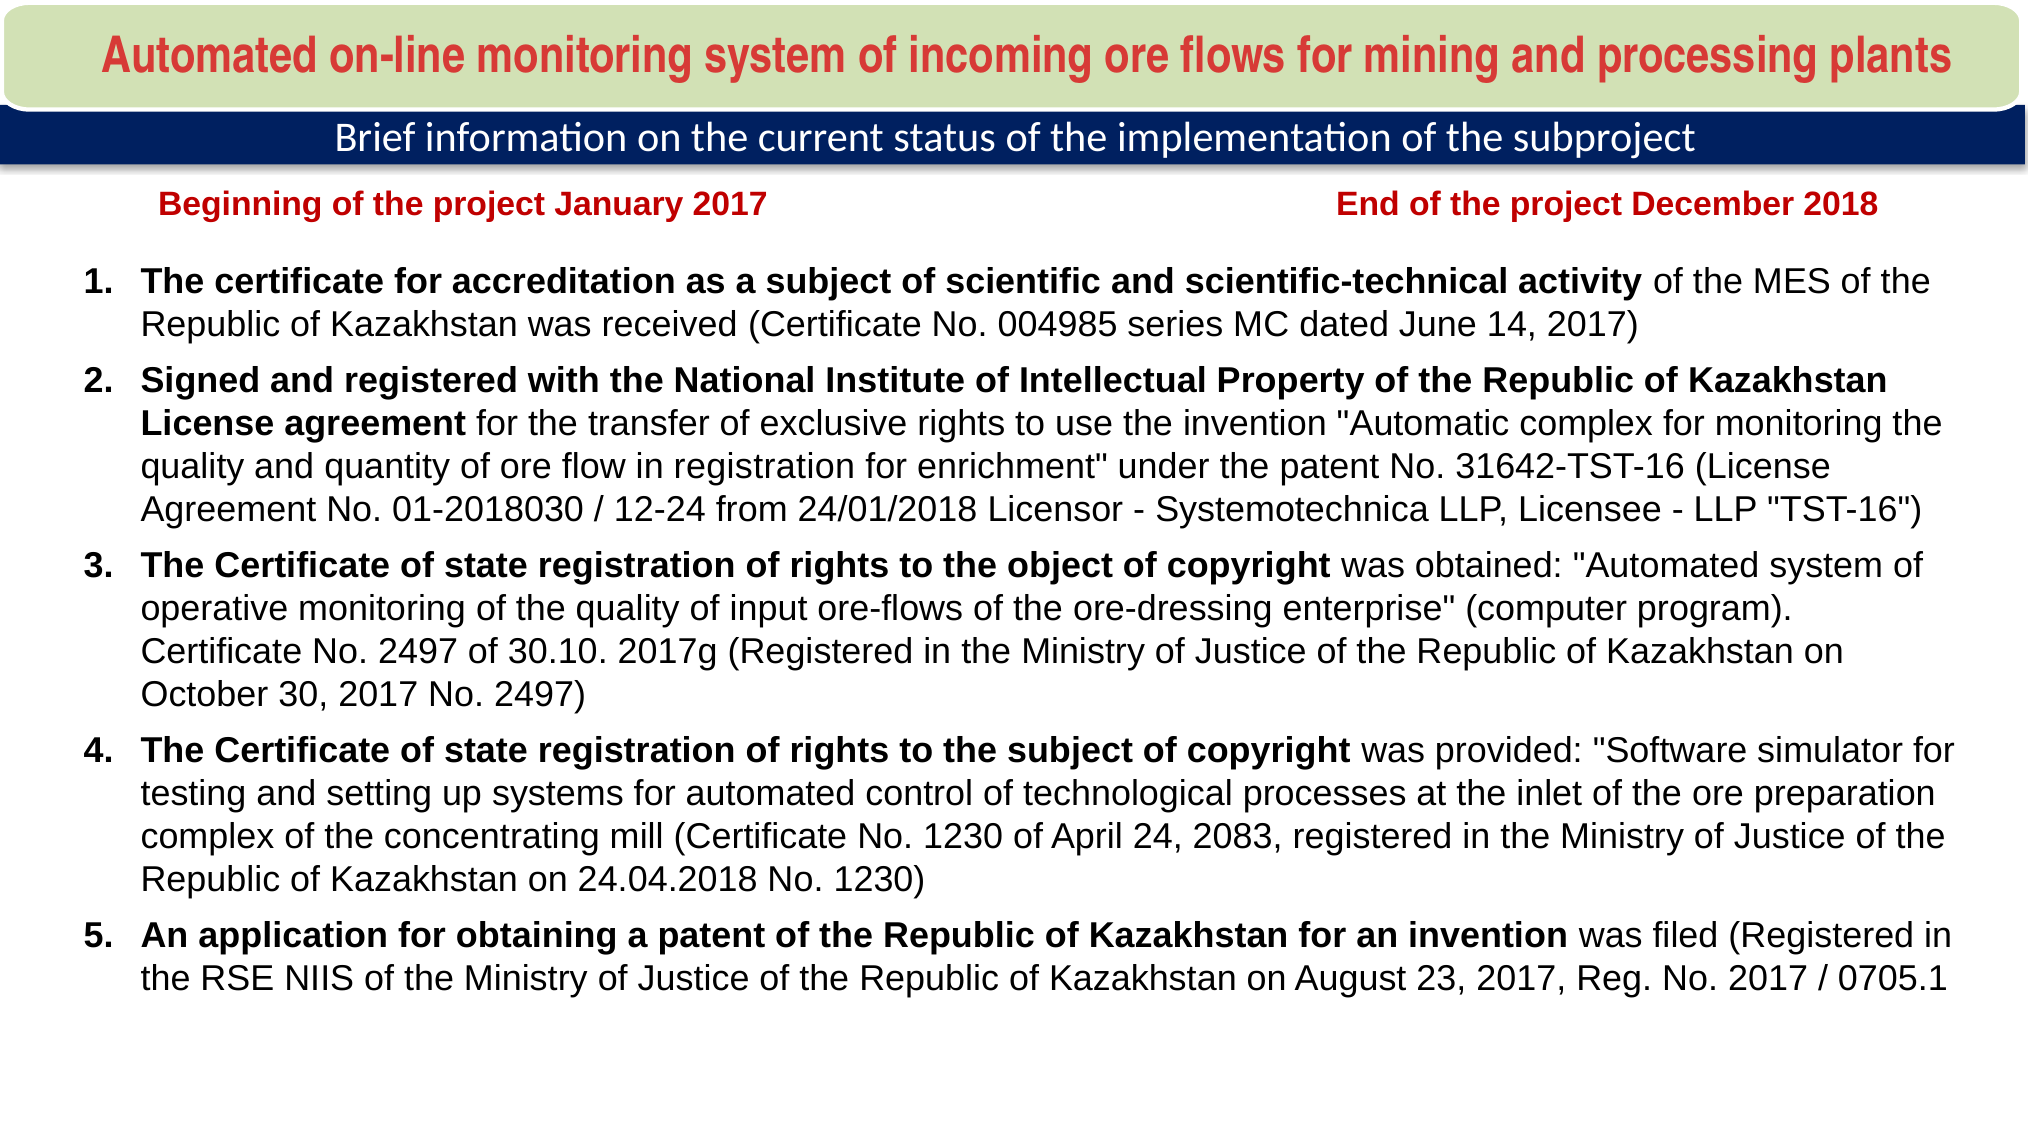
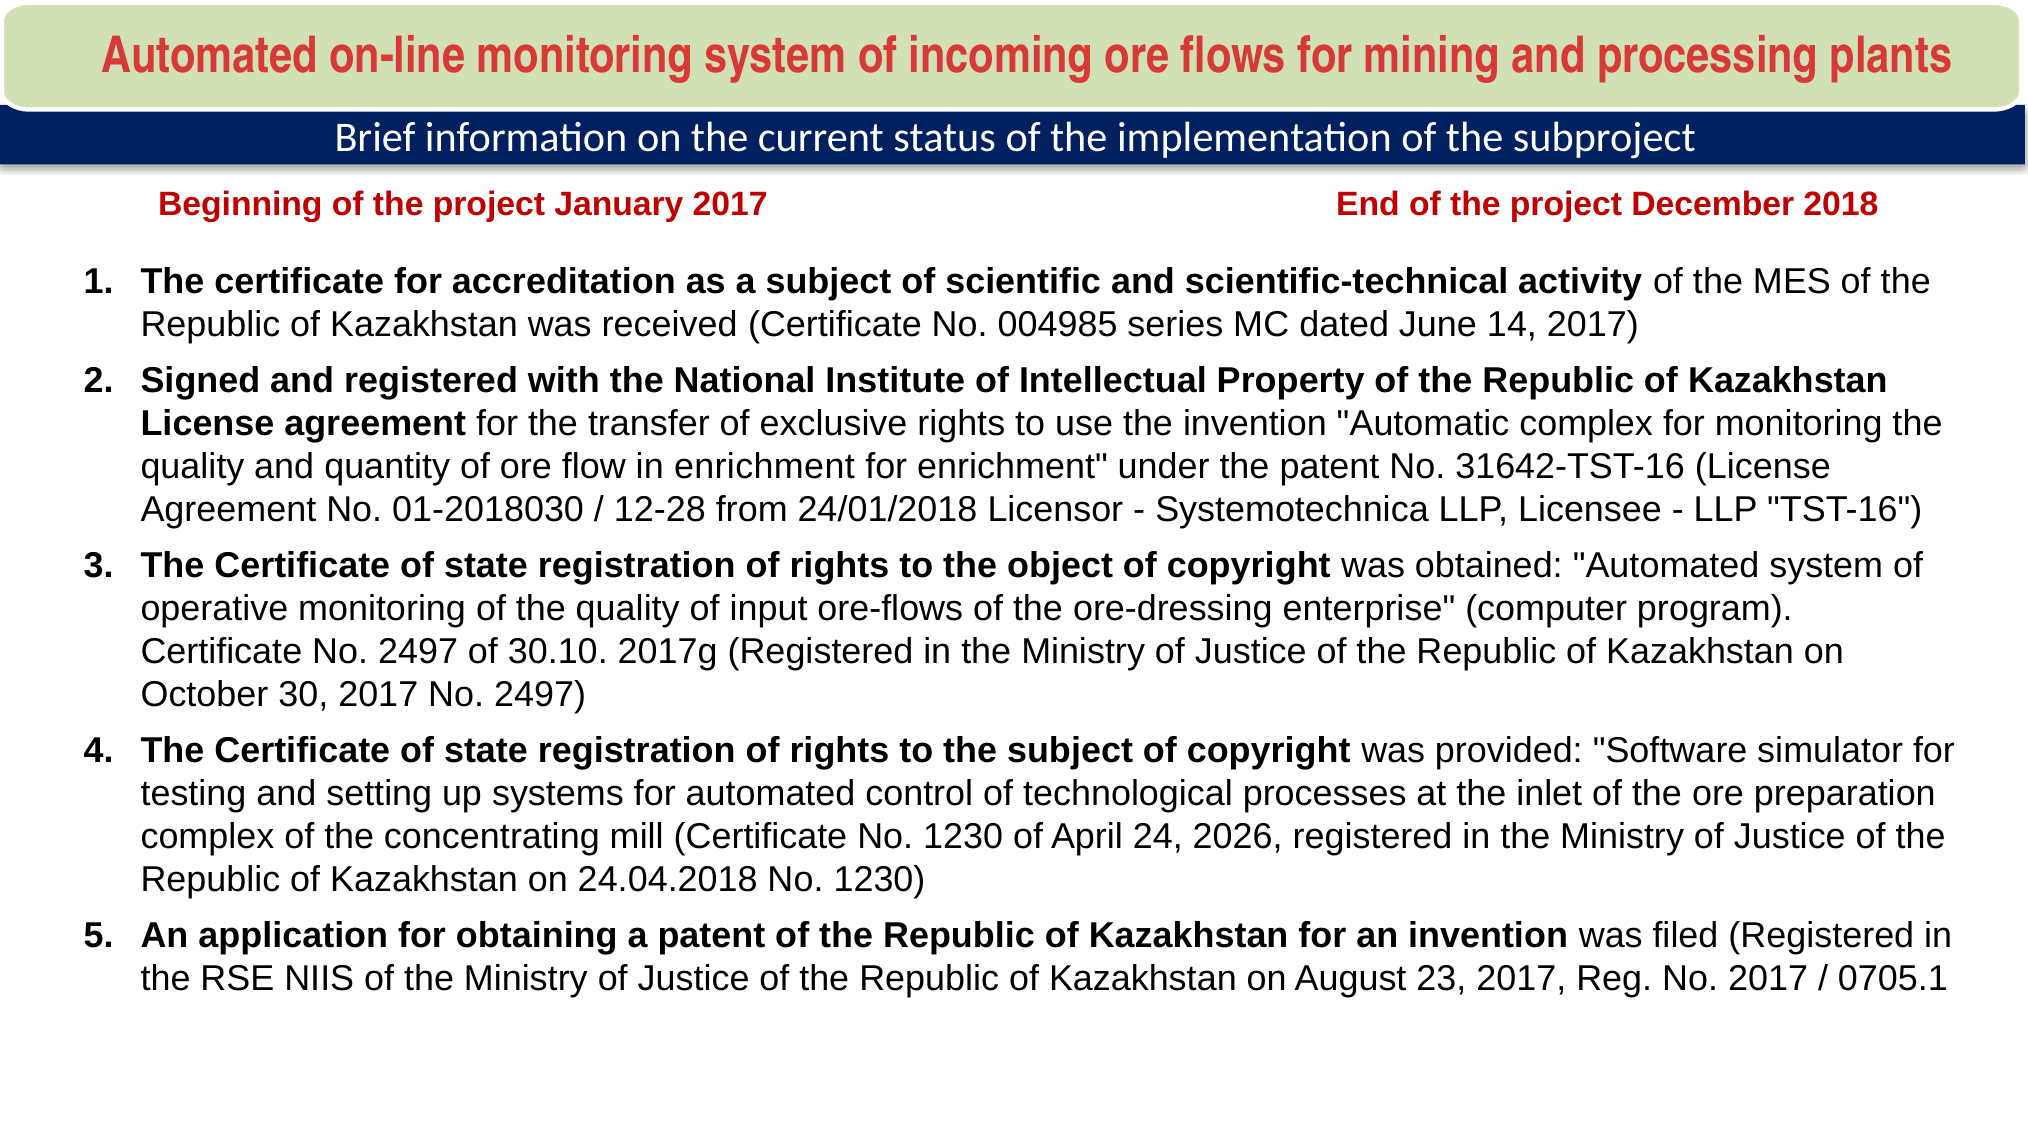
in registration: registration -> enrichment (764, 467)
12-24: 12-24 -> 12-28 (660, 510)
2083: 2083 -> 2026 (1238, 836)
